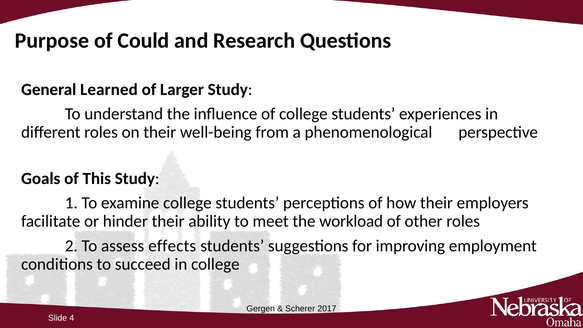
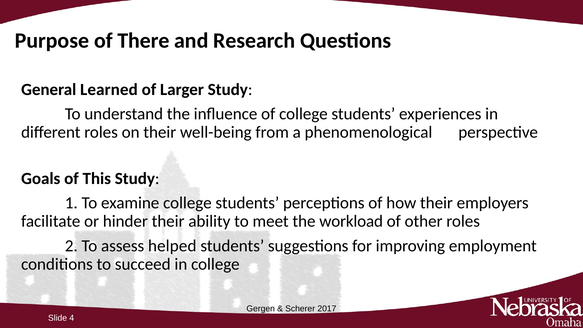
Could: Could -> There (143, 41)
effects: effects -> helped (172, 246)
